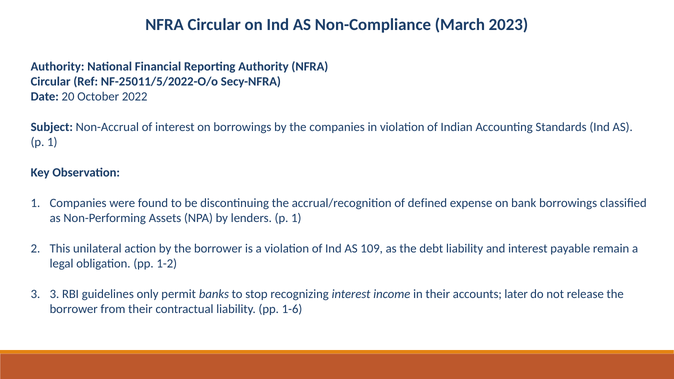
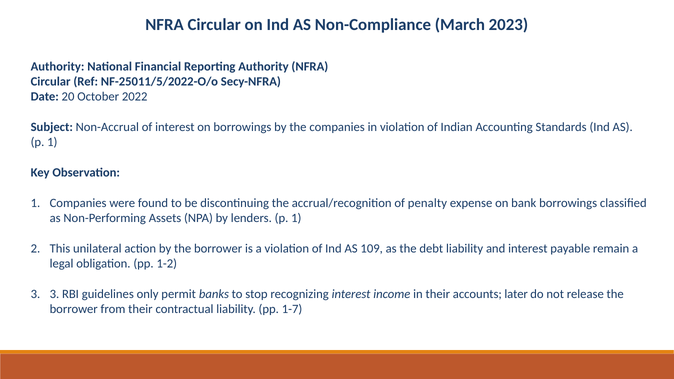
defined: defined -> penalty (427, 203)
1-6: 1-6 -> 1-7 (292, 309)
